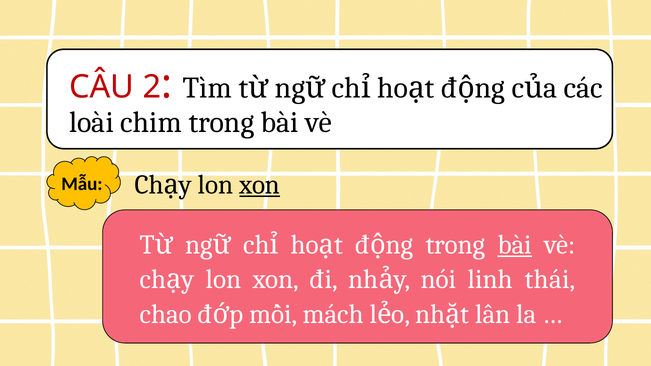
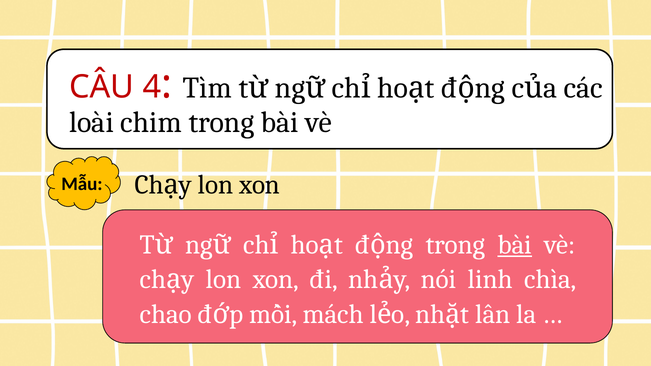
2: 2 -> 4 (152, 87)
xon underline: present -> none (260, 185)
thái: thái -> chìa (550, 280)
